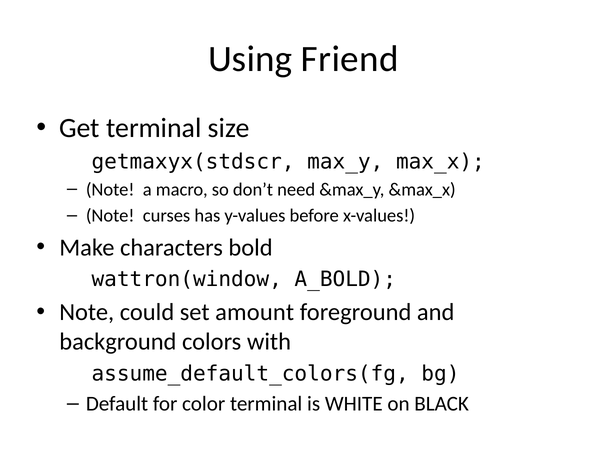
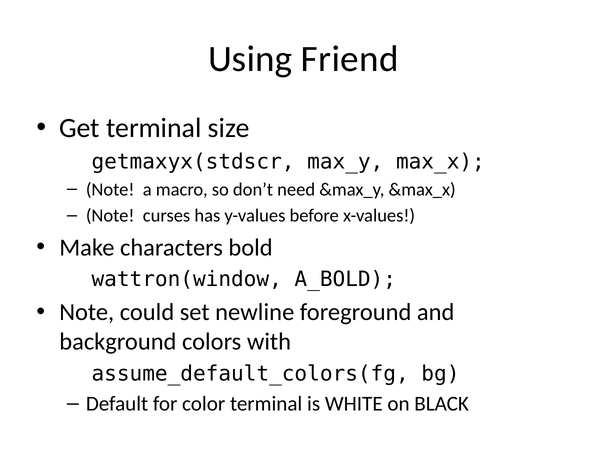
amount: amount -> newline (255, 312)
